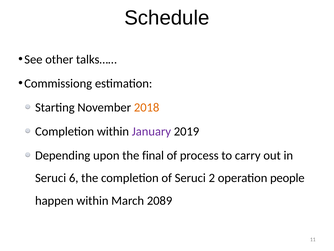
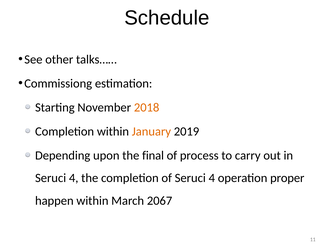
January colour: purple -> orange (151, 131)
6: 6 -> 4 (74, 178)
of Seruci 2: 2 -> 4 (212, 178)
people: people -> proper (287, 178)
2089: 2089 -> 2067 (160, 200)
